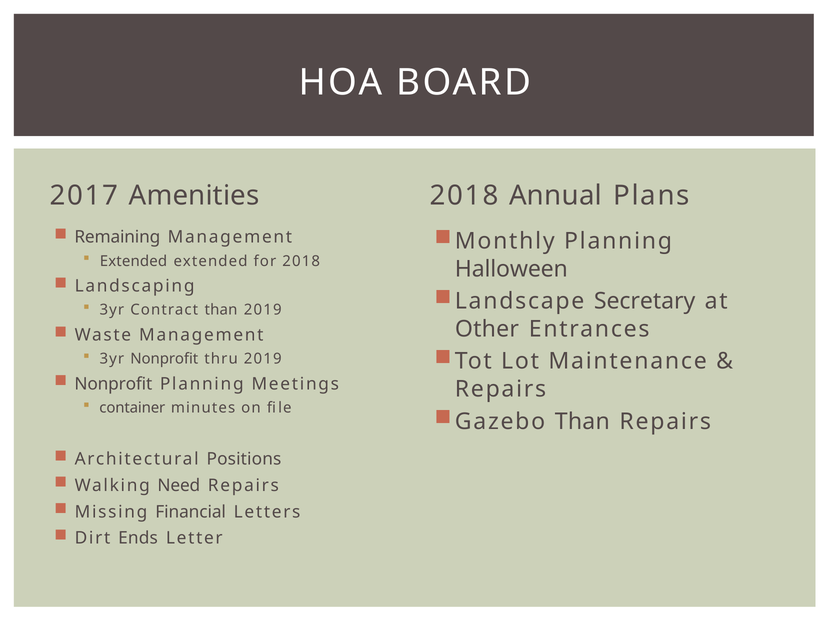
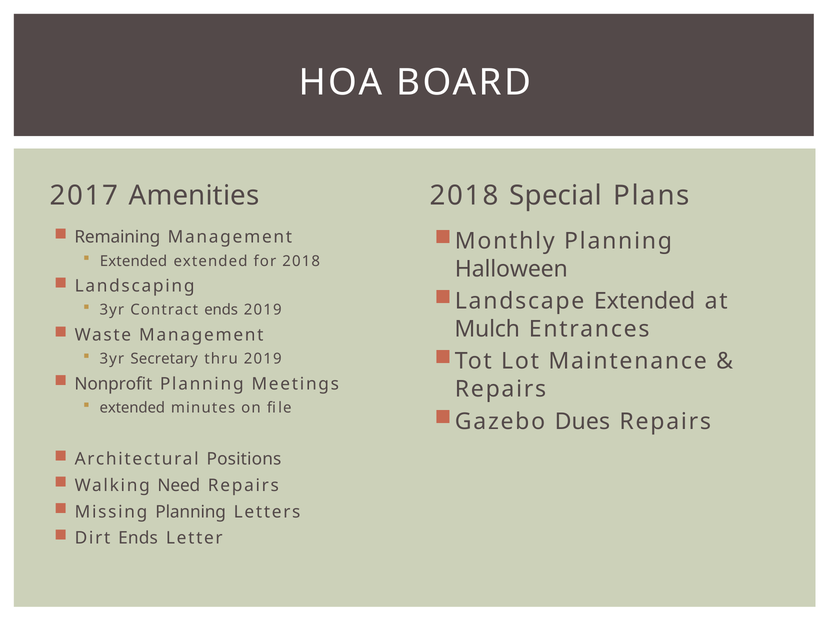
Annual: Annual -> Special (556, 196)
Landscape Secretary: Secretary -> Extended (645, 301)
Contract than: than -> ends (221, 310)
Other: Other -> Mulch (487, 329)
3yr Nonprofit: Nonprofit -> Secretary (164, 359)
container: container -> extended (132, 408)
Gazebo Than: Than -> Dues (582, 421)
Missing Financial: Financial -> Planning (191, 511)
